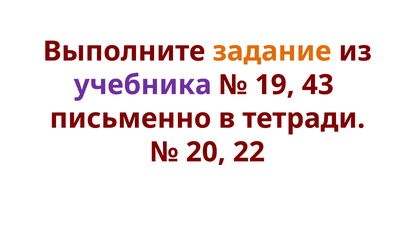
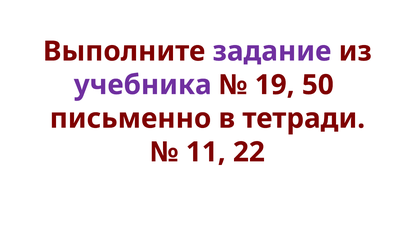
задание colour: orange -> purple (272, 51)
43: 43 -> 50 (318, 85)
20: 20 -> 11 (206, 152)
